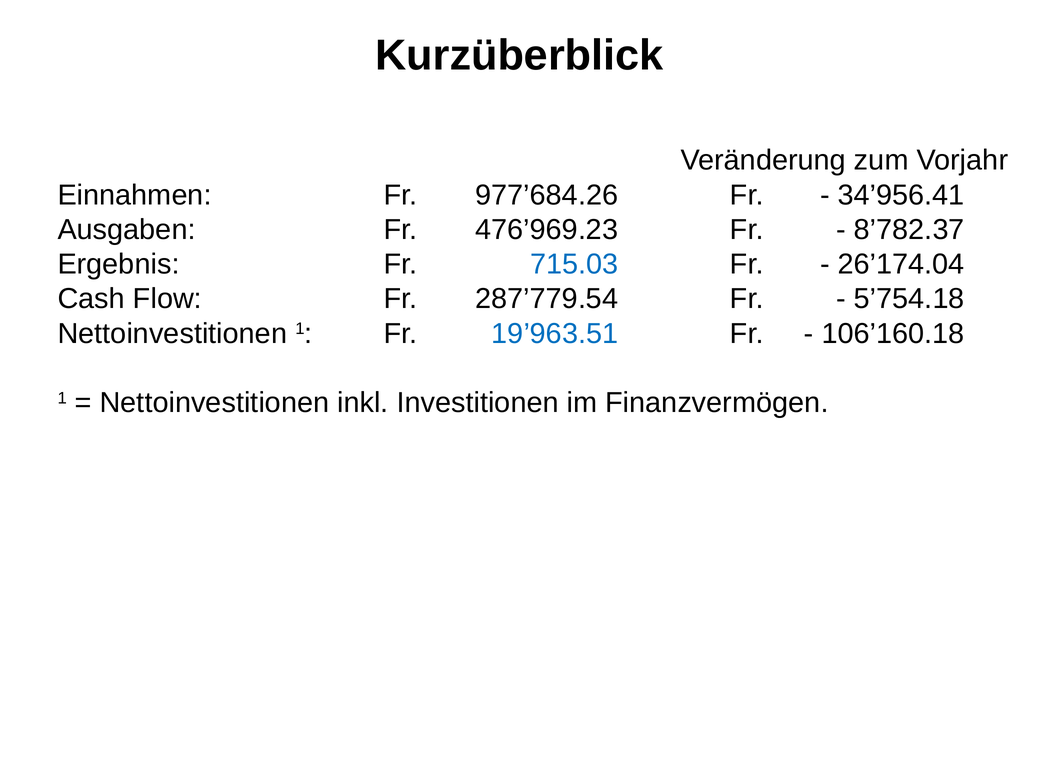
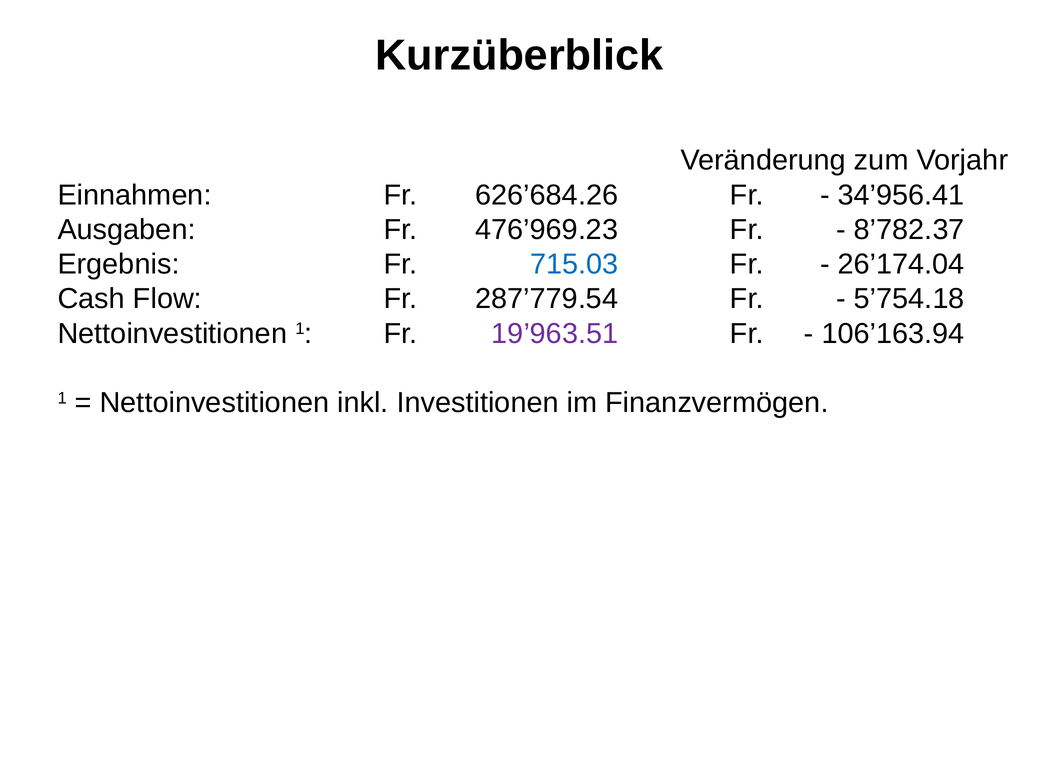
977’684.26: 977’684.26 -> 626’684.26 (547, 195)
19’963.51 colour: blue -> purple (555, 334)
106’160.18: 106’160.18 -> 106’163.94 (893, 334)
